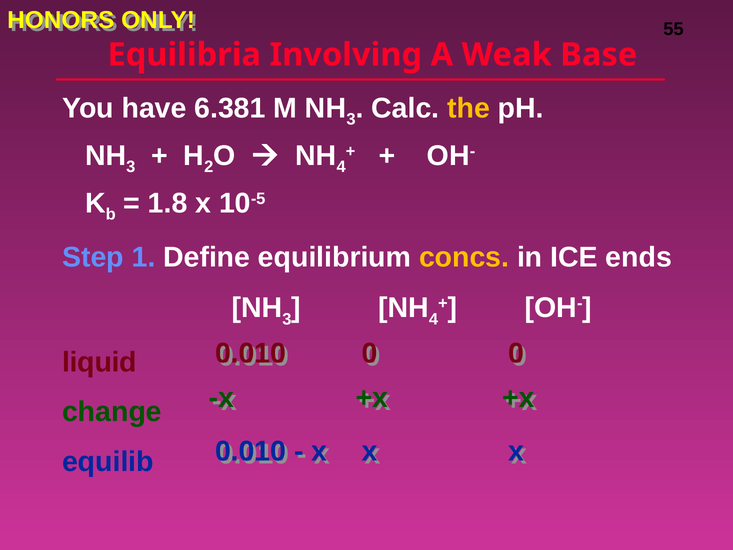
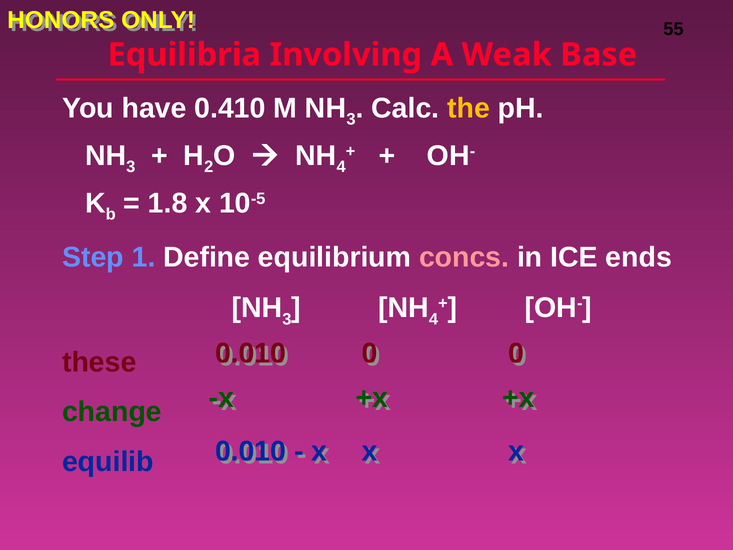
6.381: 6.381 -> 0.410 (230, 108)
concs colour: yellow -> pink (464, 257)
liquid: liquid -> these (99, 362)
